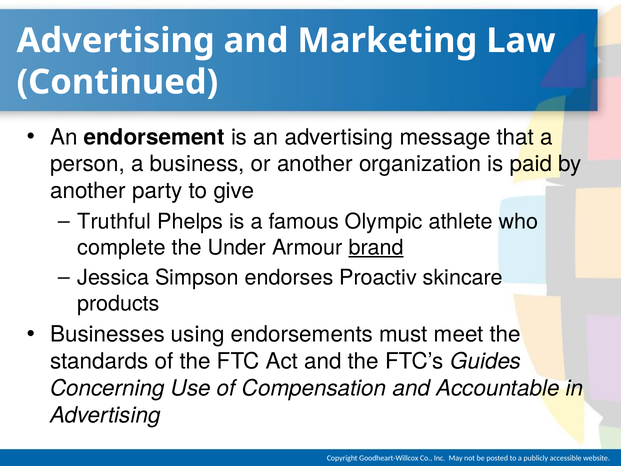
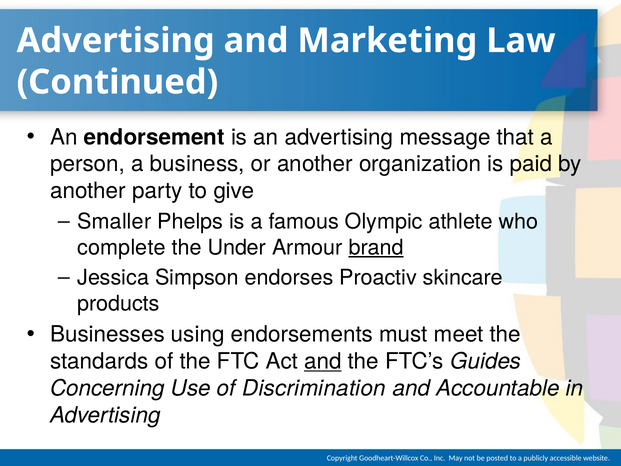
Truthful: Truthful -> Smaller (114, 222)
and underline: none -> present (323, 361)
Compensation: Compensation -> Discrimination (314, 388)
